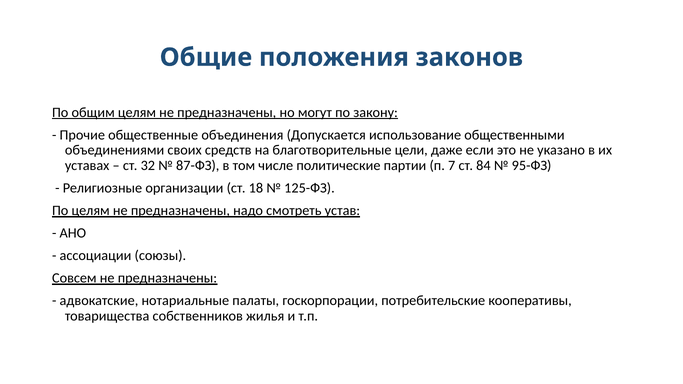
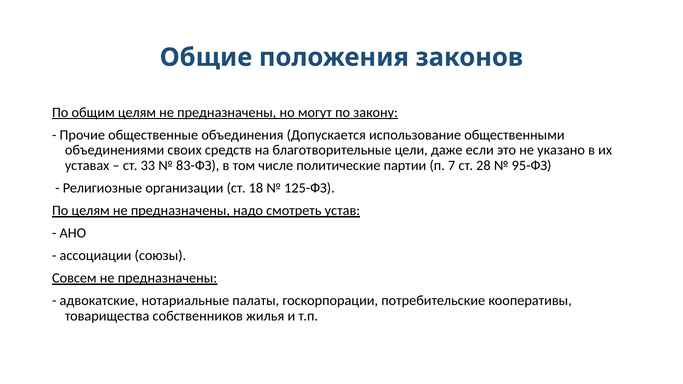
32: 32 -> 33 (148, 166)
87-ФЗ: 87-ФЗ -> 83-ФЗ (198, 166)
84: 84 -> 28 (483, 166)
